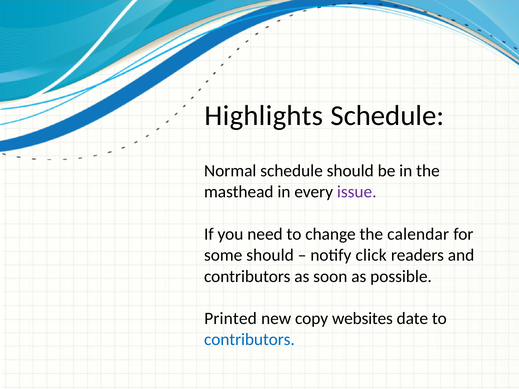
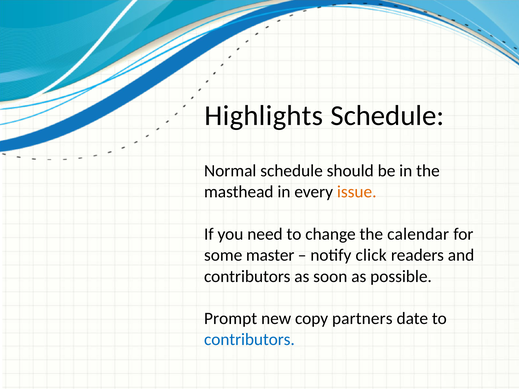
issue colour: purple -> orange (357, 192)
some should: should -> master (270, 255)
Printed: Printed -> Prompt (231, 319)
websites: websites -> partners (362, 319)
